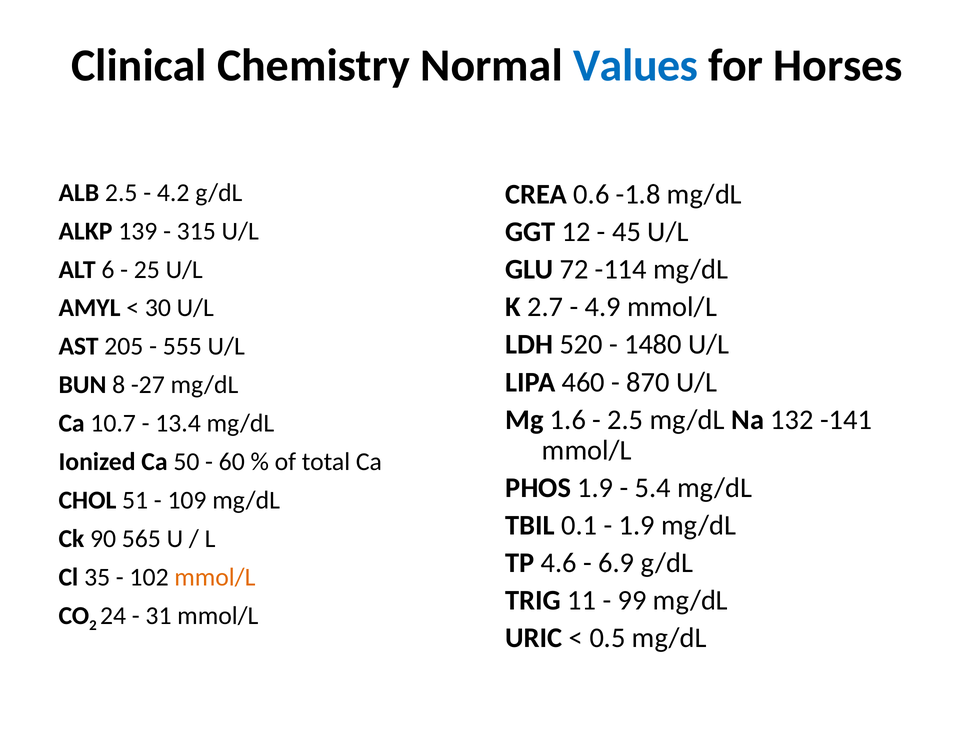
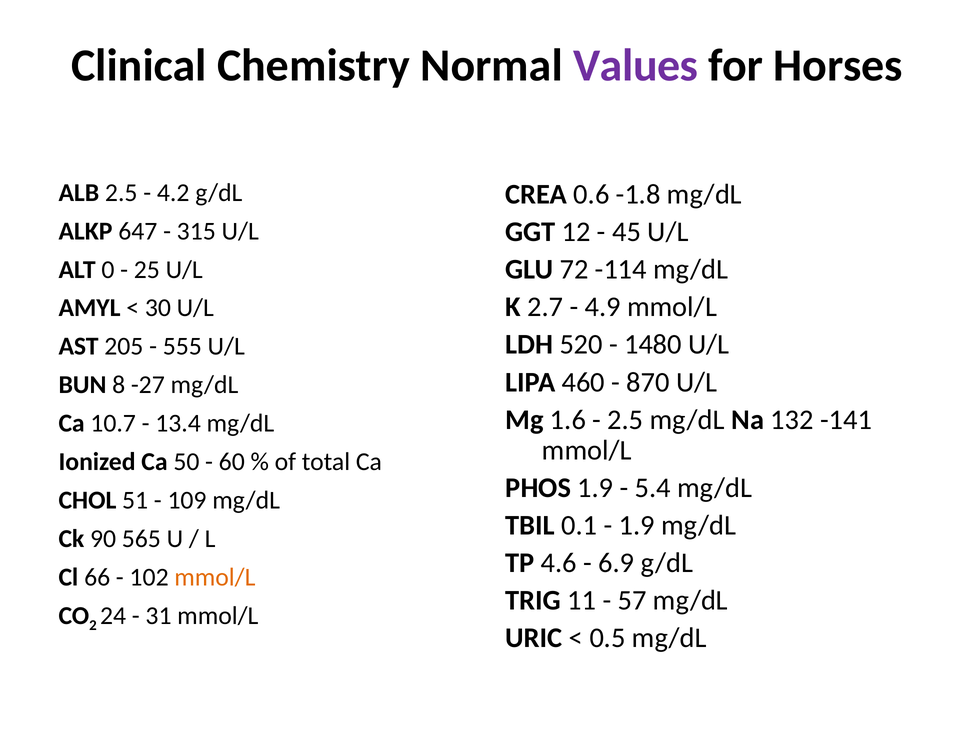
Values colour: blue -> purple (636, 66)
139: 139 -> 647 (138, 231)
6: 6 -> 0 (108, 270)
35: 35 -> 66 (97, 577)
99: 99 -> 57 (632, 601)
